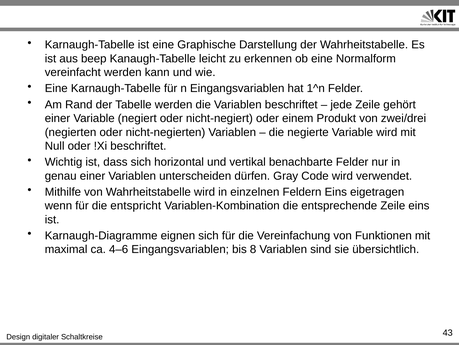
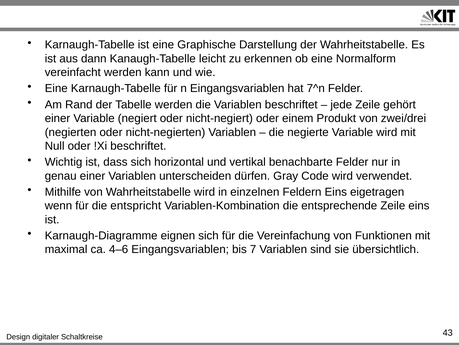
beep: beep -> dann (94, 59)
1^n: 1^n -> 7^n (316, 88)
8: 8 -> 7 (253, 249)
